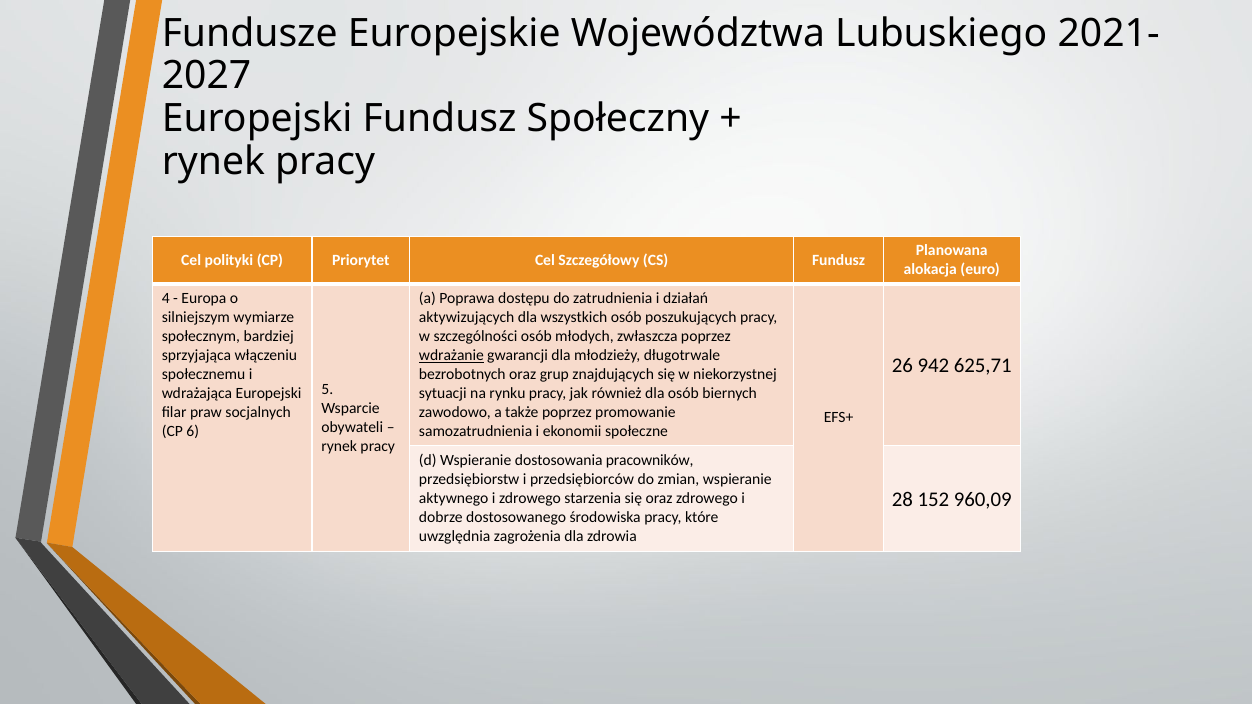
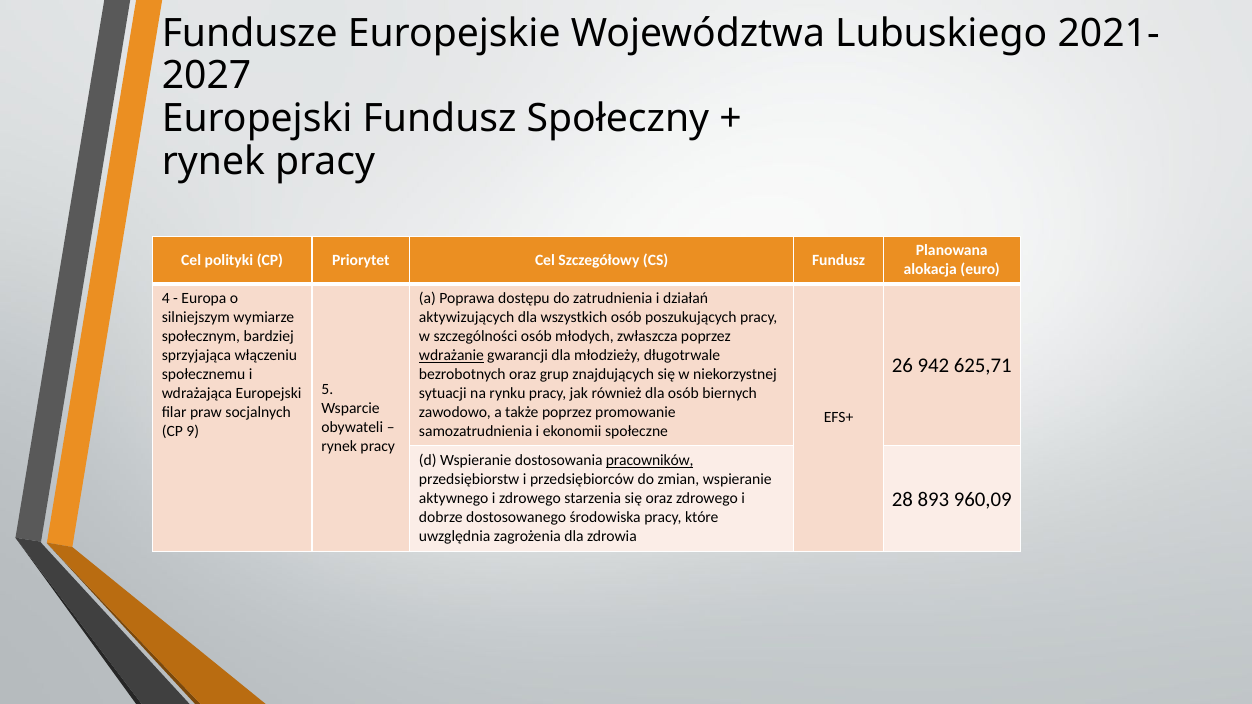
6: 6 -> 9 (193, 432)
pracowników underline: none -> present (650, 460)
152: 152 -> 893 (933, 500)
